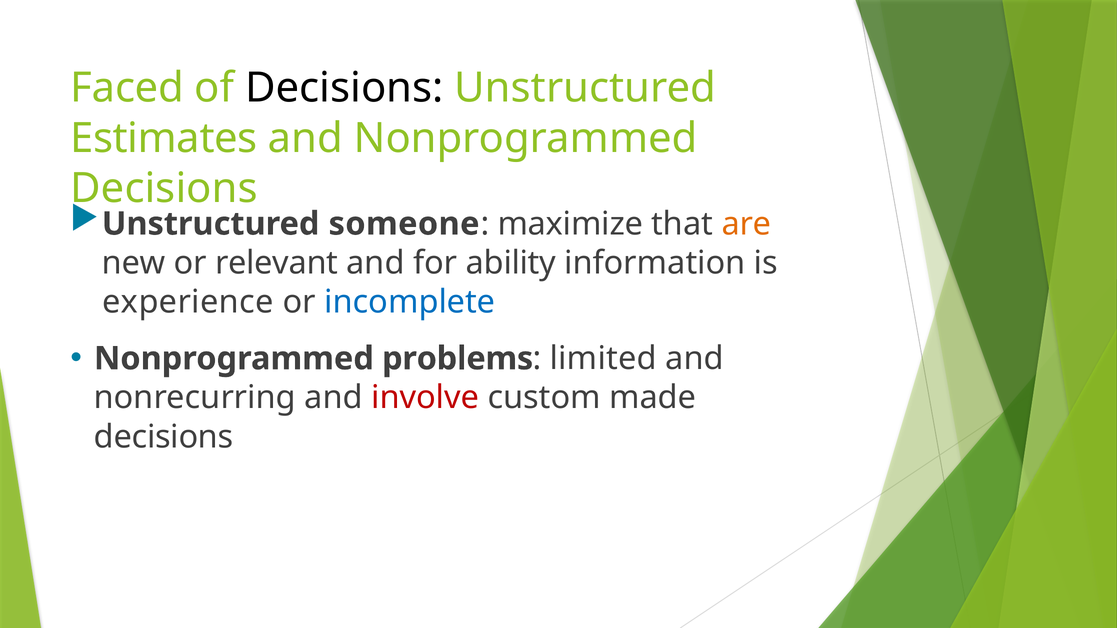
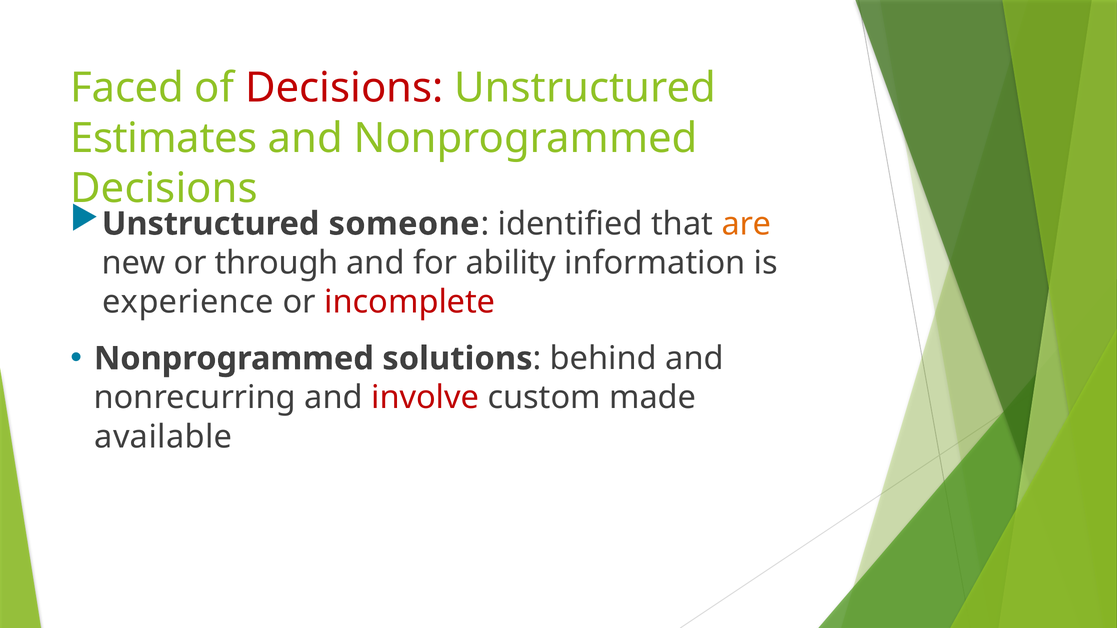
Decisions colour: black -> red (344, 88)
maximize: maximize -> identified (570, 224)
relevant: relevant -> through (277, 263)
incomplete colour: blue -> red (410, 302)
problems: problems -> solutions (457, 359)
limited: limited -> behind (603, 359)
decisions: decisions -> available (163, 437)
